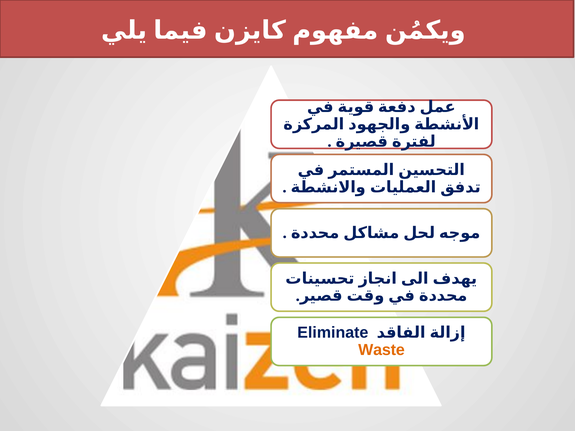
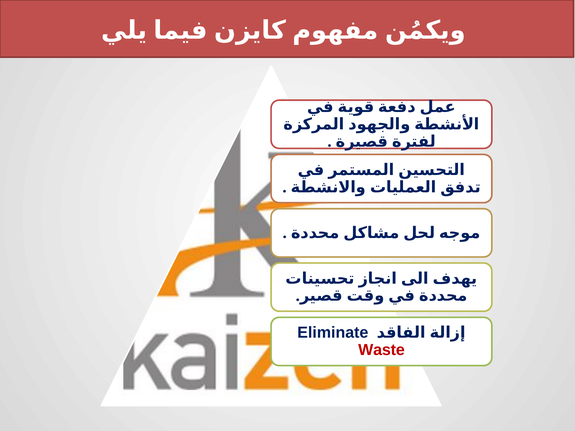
Waste colour: orange -> red (381, 350)
